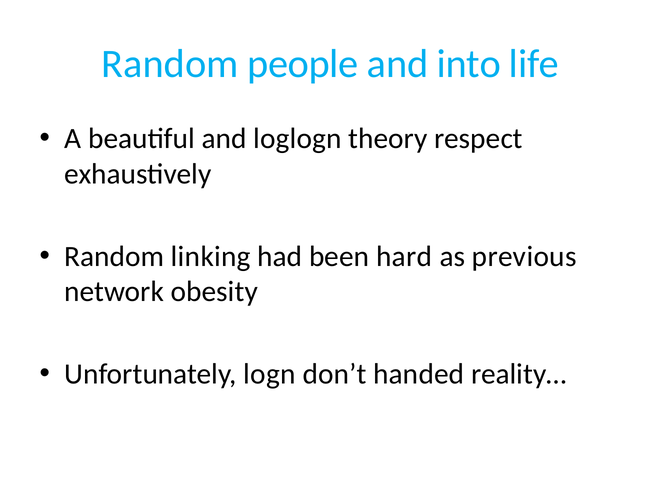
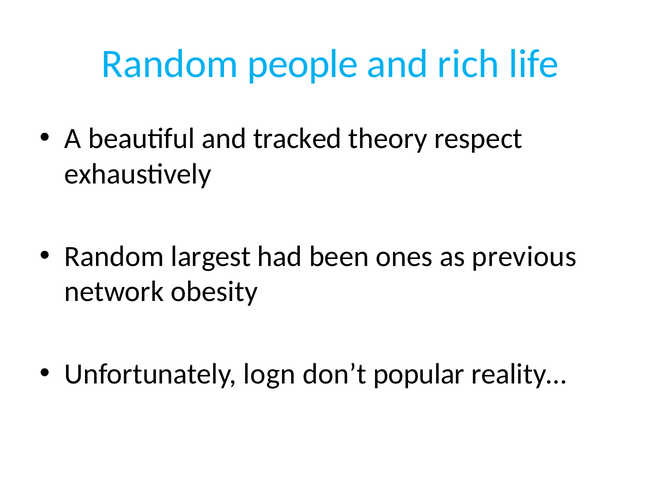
into: into -> rich (469, 64)
loglogn: loglogn -> tracked (298, 139)
linking: linking -> largest (211, 256)
hard: hard -> ones (404, 256)
handed: handed -> popular (419, 374)
